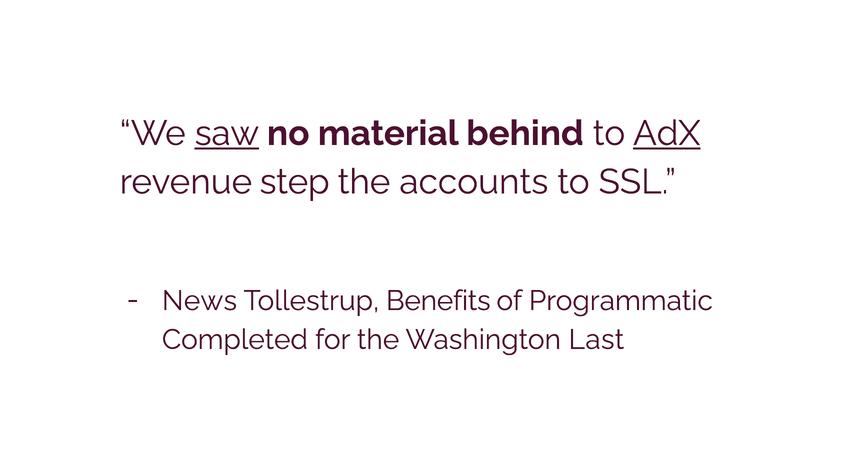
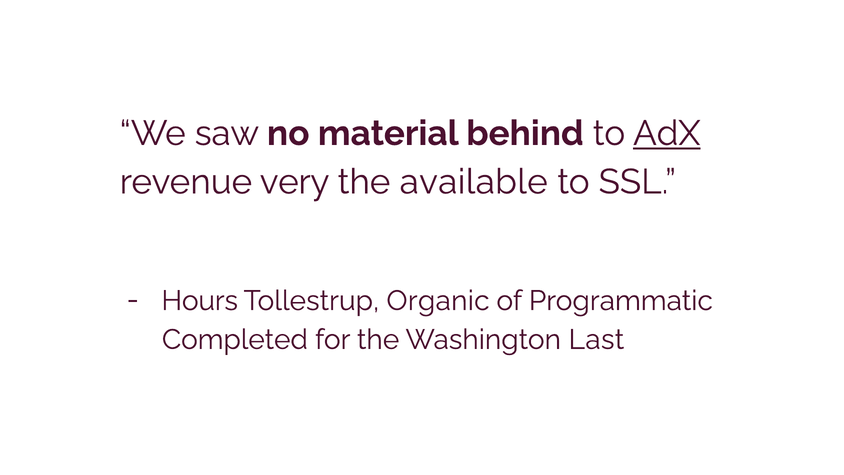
saw underline: present -> none (227, 133)
step: step -> very (295, 182)
accounts: accounts -> available (474, 182)
News: News -> Hours (200, 301)
Benefits: Benefits -> Organic (438, 301)
